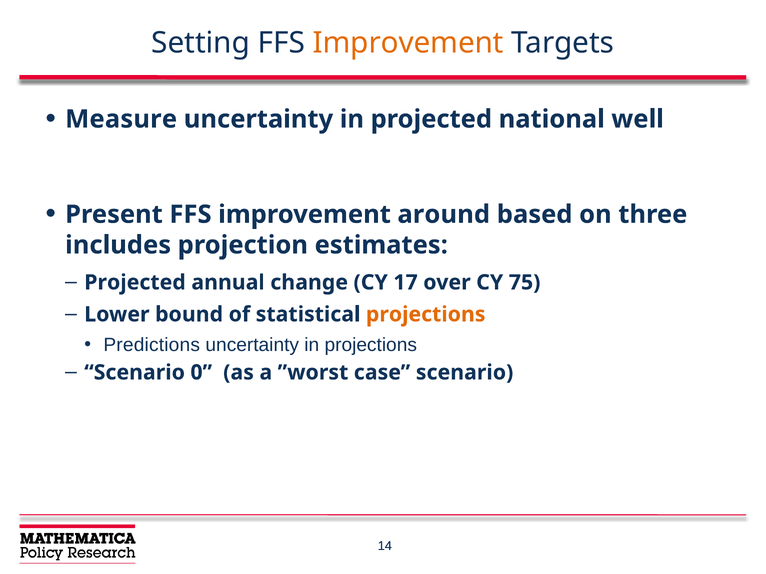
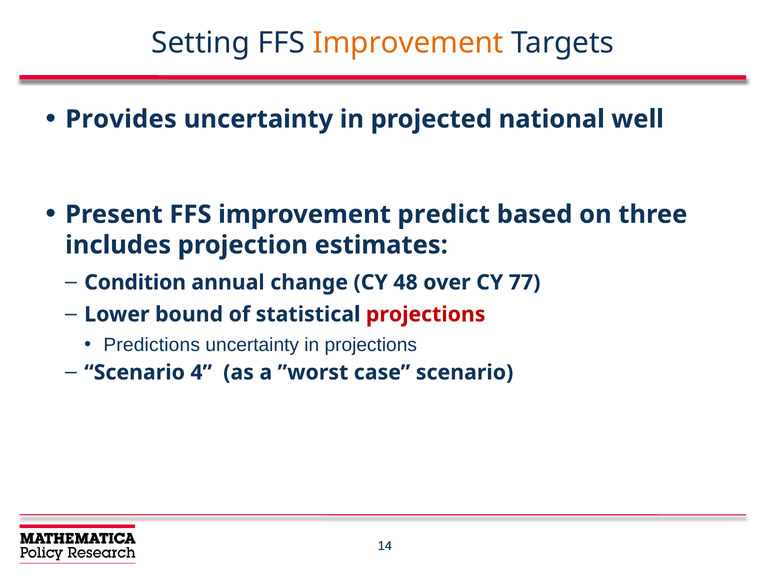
Measure: Measure -> Provides (121, 119)
around: around -> predict (444, 215)
Projected: Projected -> Condition (135, 283)
17: 17 -> 48 (406, 283)
75: 75 -> 77 (525, 283)
projections colour: orange -> red (426, 315)
0: 0 -> 4 (201, 373)
